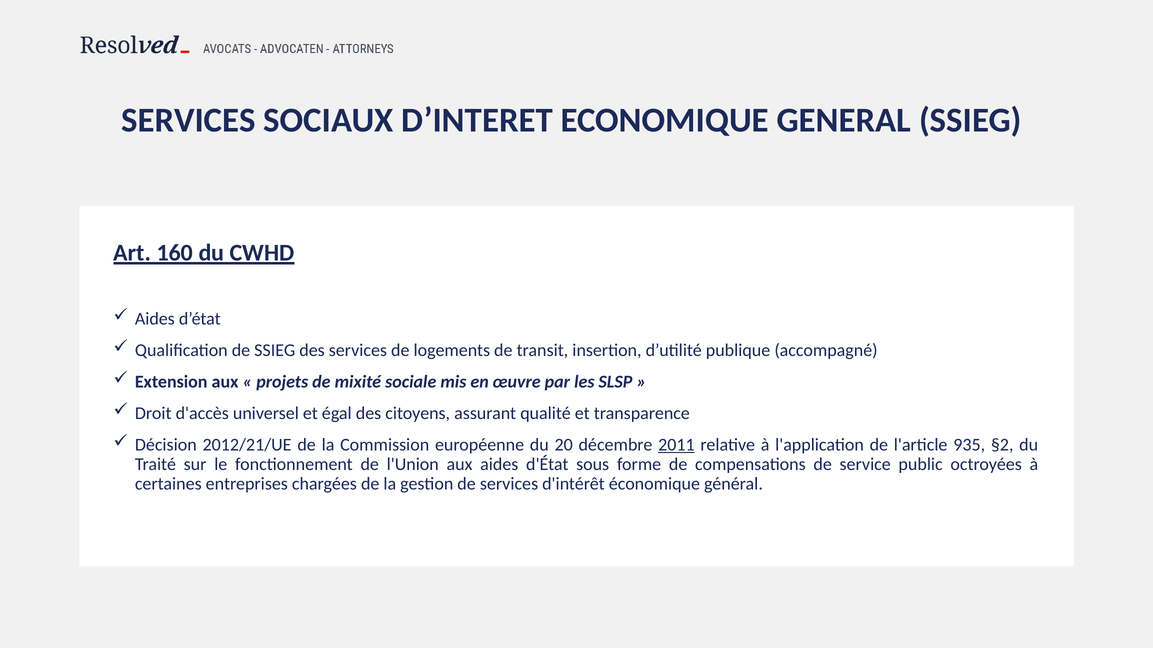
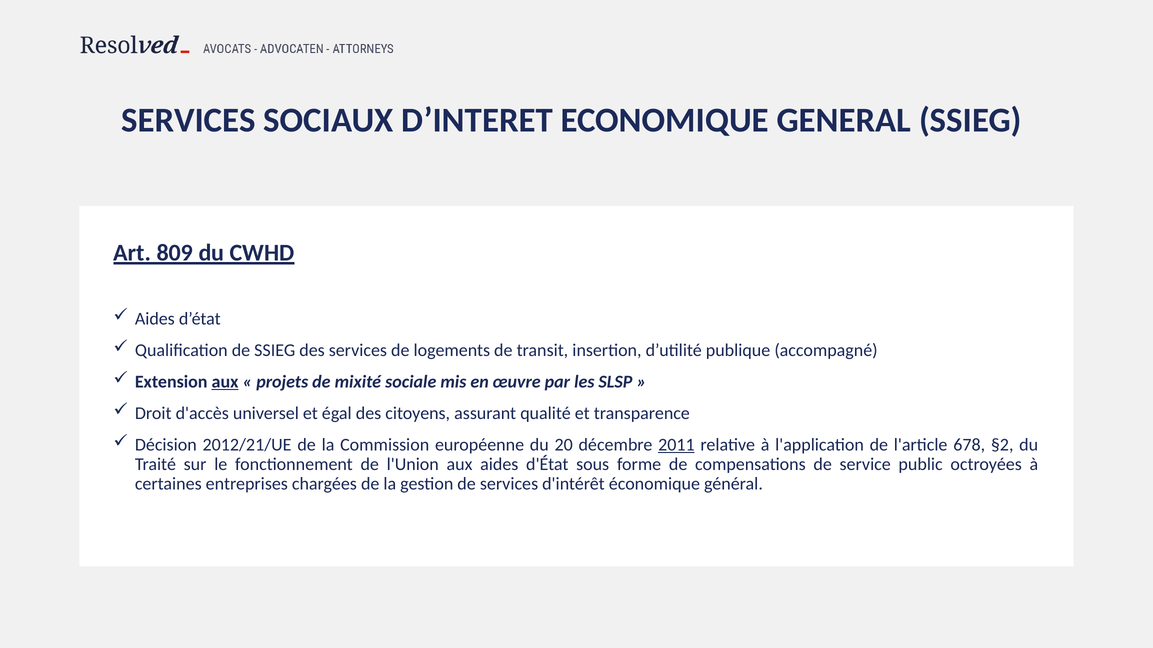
160: 160 -> 809 (175, 253)
aux underline: none -> present (225, 382)
935: 935 -> 678 (969, 445)
